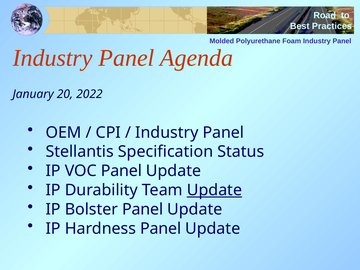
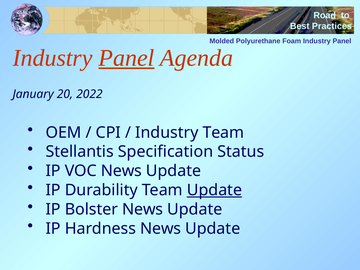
Panel underline: none -> present (126, 58)
Panel: Panel -> Team (223, 132)
VOC Panel: Panel -> News (121, 171)
Bolster Panel: Panel -> News (143, 209)
Hardness Panel: Panel -> News (161, 229)
